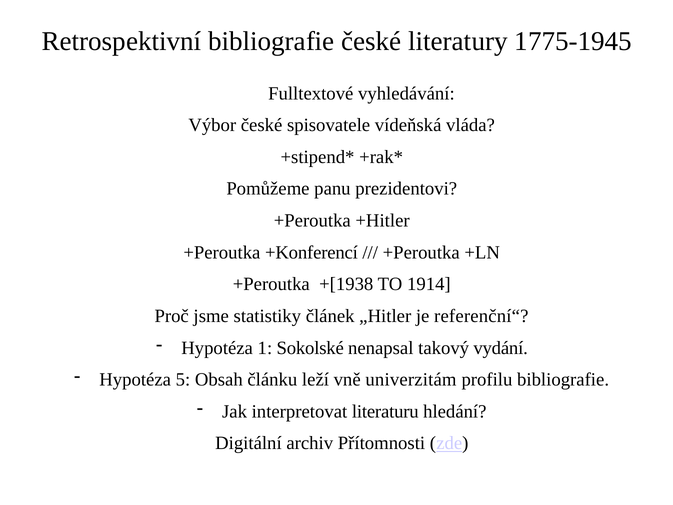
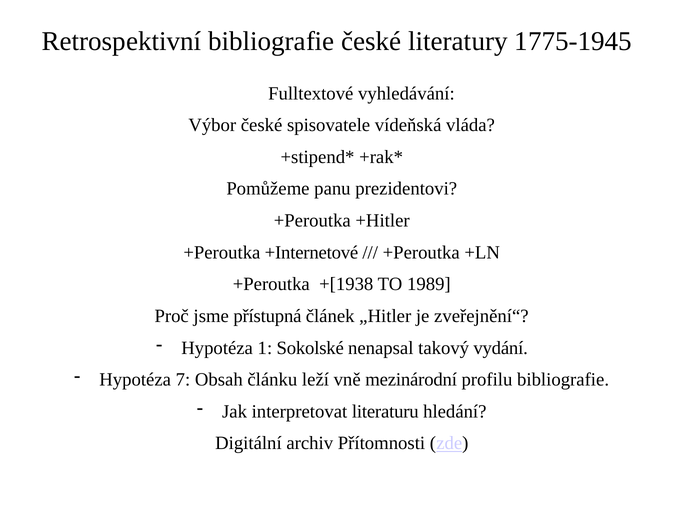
+Konferencí: +Konferencí -> +Internetové (311, 252)
1914: 1914 -> 1989 (429, 284)
statistiky: statistiky -> přístupná (267, 316)
referenční“: referenční“ -> zveřejnění“ (481, 316)
5: 5 -> 7 (183, 379)
univerzitám: univerzitám -> mezinárodní (411, 379)
